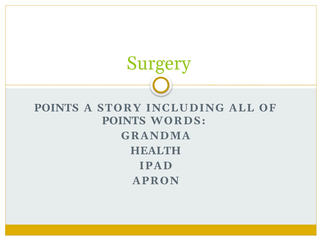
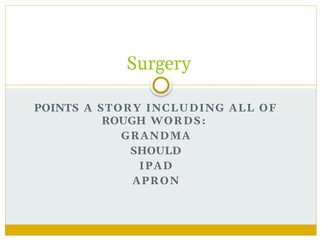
POINTS: POINTS -> ROUGH (124, 121)
HEALTH: HEALTH -> SHOULD (156, 151)
